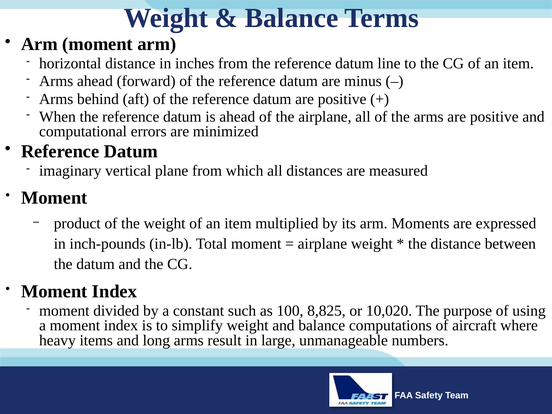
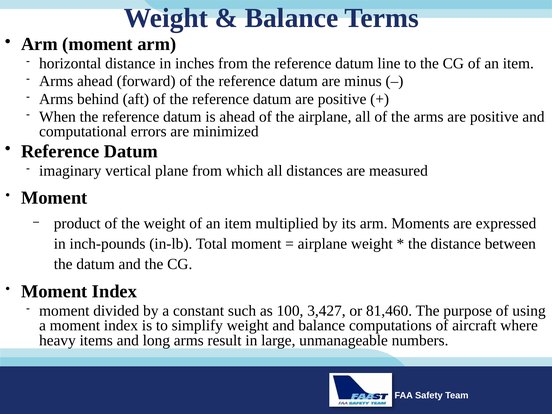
8,825: 8,825 -> 3,427 (326, 311)
10,020: 10,020 -> 81,460 (389, 311)
